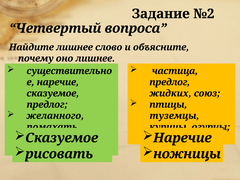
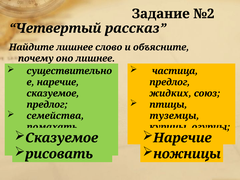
вопроса: вопроса -> рассказ (136, 28)
желанного: желанного -> семейства (55, 116)
